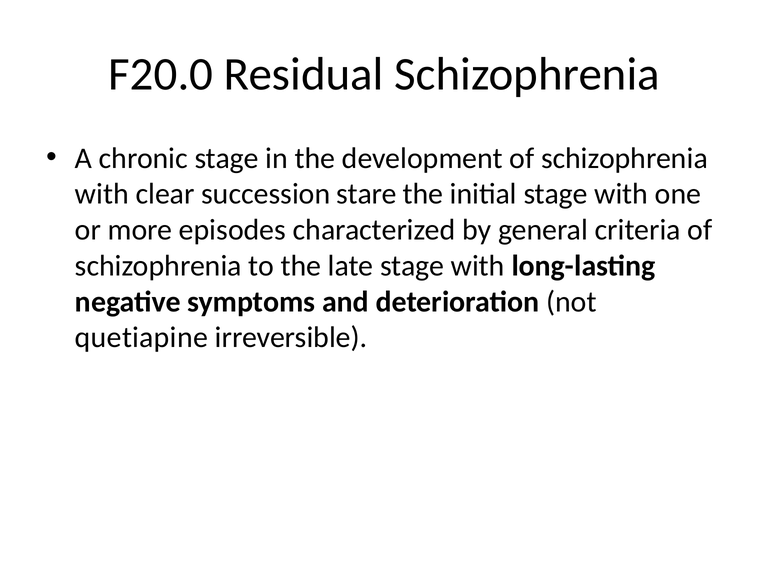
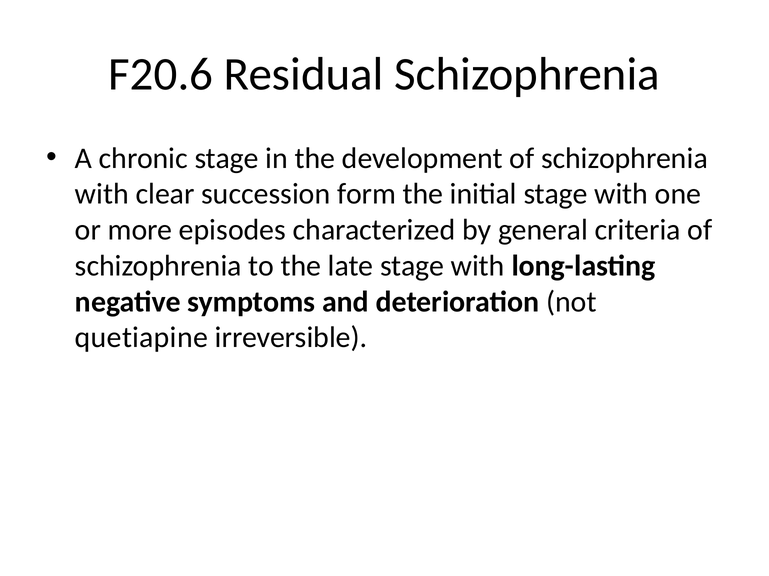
F20.0: F20.0 -> F20.6 (161, 74)
stare: stare -> form (366, 194)
